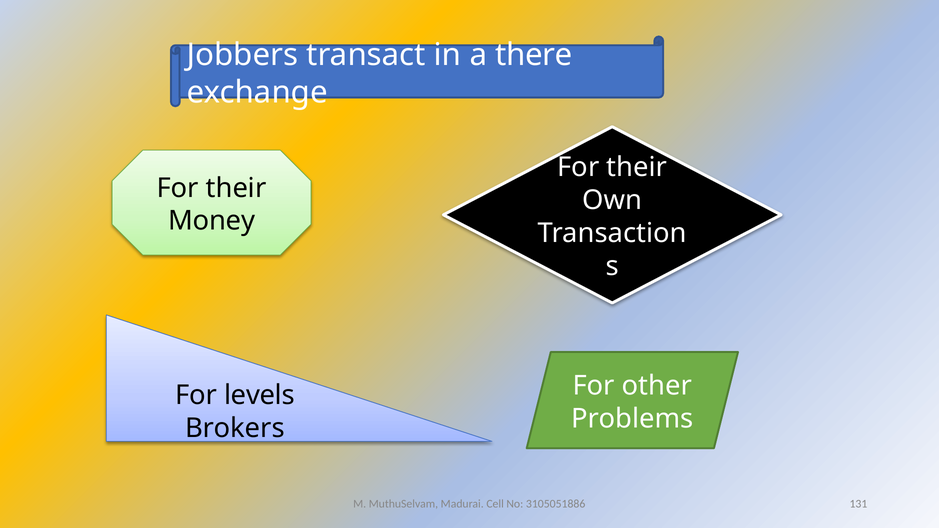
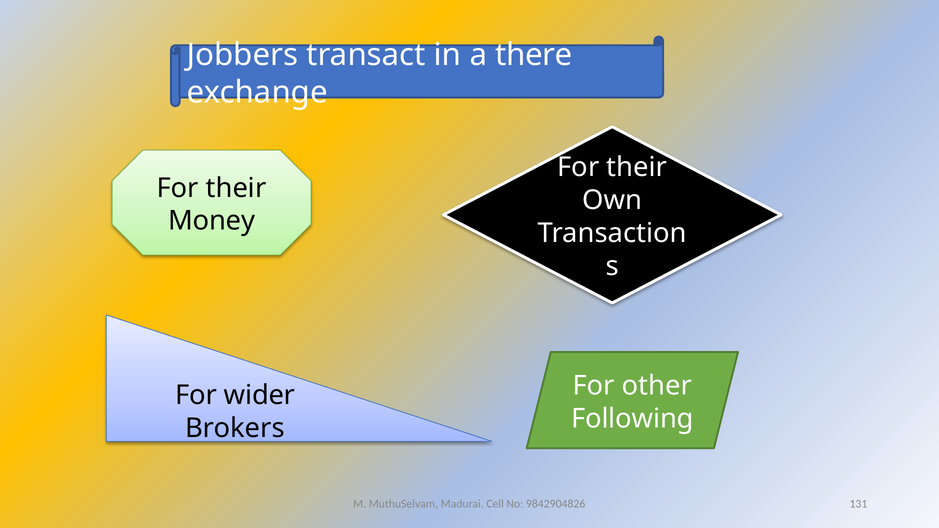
levels: levels -> wider (260, 395)
Problems: Problems -> Following (632, 419)
3105051886: 3105051886 -> 9842904826 (556, 504)
